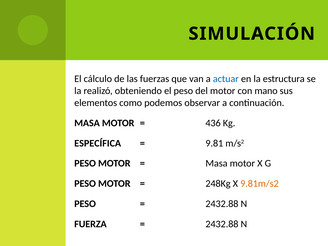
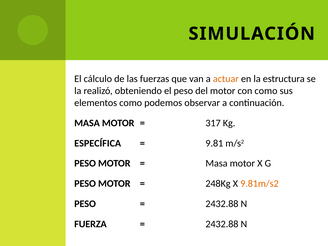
actuar colour: blue -> orange (226, 79)
con mano: mano -> como (266, 91)
436: 436 -> 317 (213, 123)
